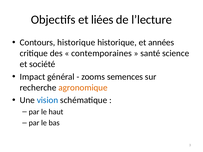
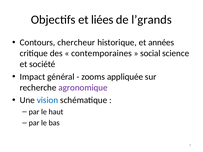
l’lecture: l’lecture -> l’grands (152, 20)
Contours historique: historique -> chercheur (76, 43)
santé: santé -> social (150, 53)
semences: semences -> appliquée (125, 77)
agronomique colour: orange -> purple (83, 88)
